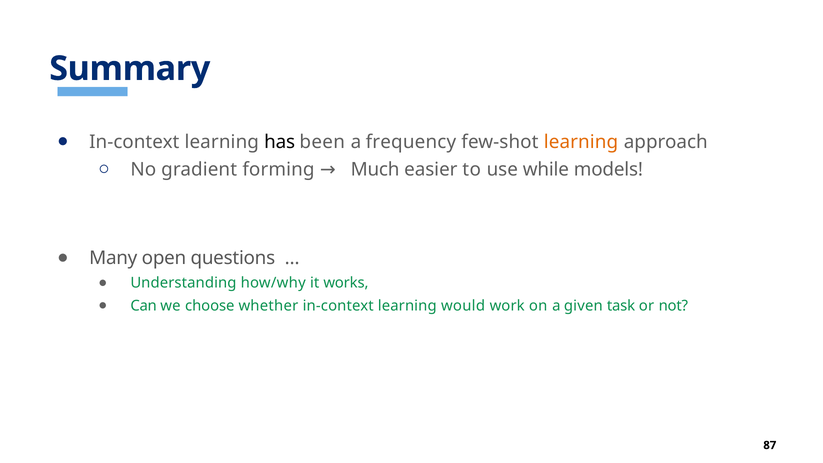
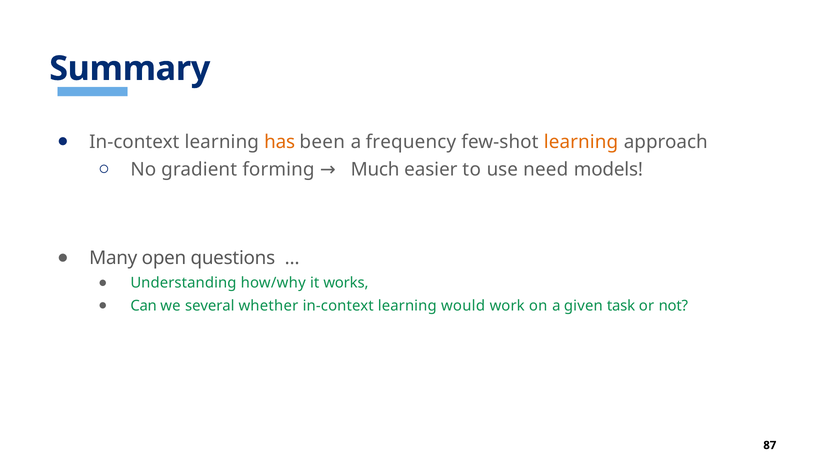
has colour: black -> orange (280, 142)
while: while -> need (546, 170)
choose: choose -> several (210, 306)
